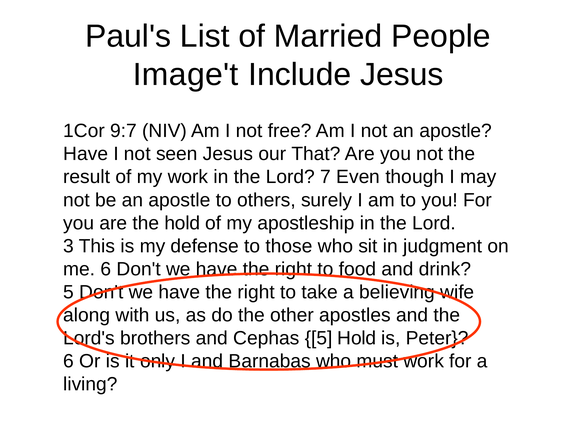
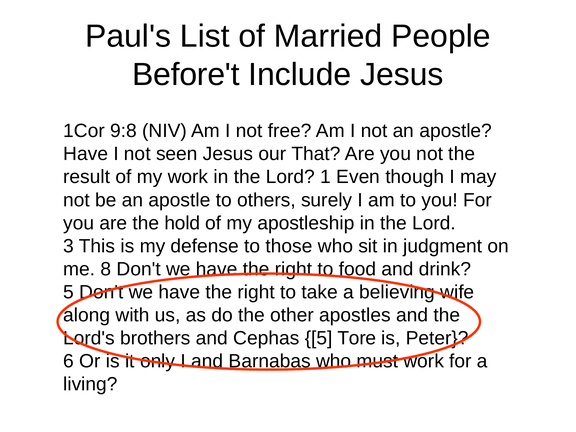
Image't: Image't -> Before't (186, 75)
9:7: 9:7 -> 9:8 (123, 131)
7: 7 -> 1 (326, 177)
me 6: 6 -> 8 (106, 269)
5 Hold: Hold -> Tore (357, 338)
